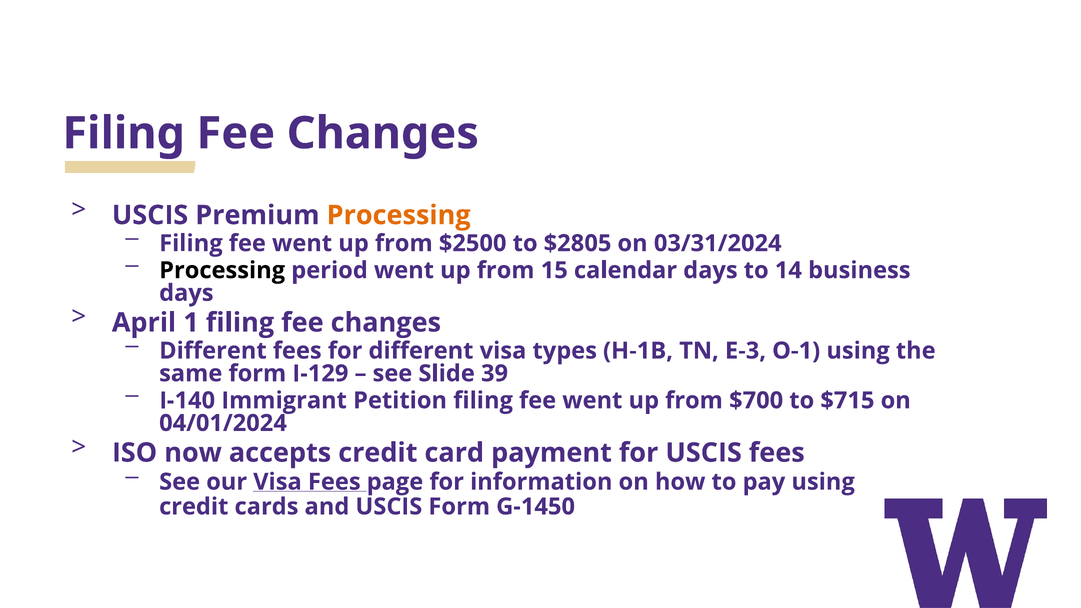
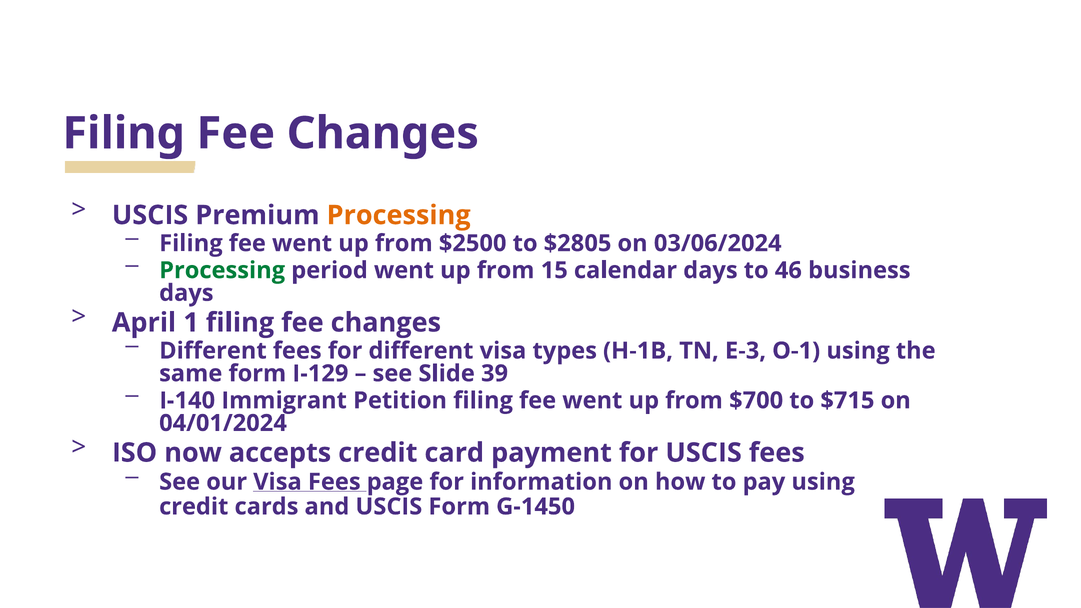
03/31/2024: 03/31/2024 -> 03/06/2024 (718, 243)
Processing colour: black -> green (222, 270)
14: 14 -> 46 (788, 270)
